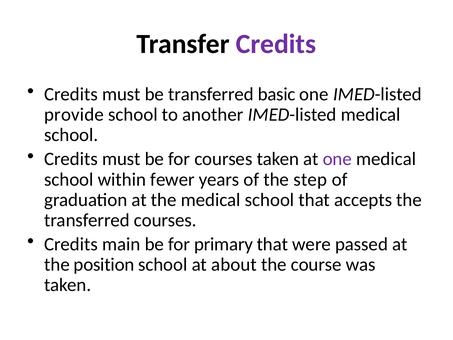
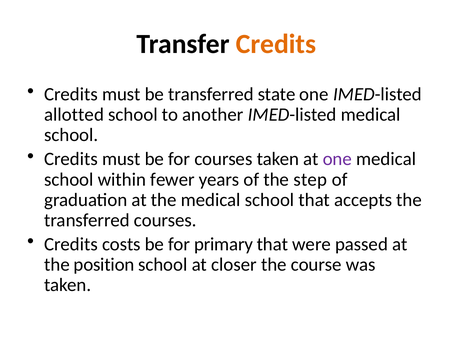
Credits colour: purple -> orange (276, 44)
basic: basic -> state (277, 94)
provide: provide -> allotted (74, 115)
main: main -> costs (121, 244)
about: about -> closer (234, 265)
